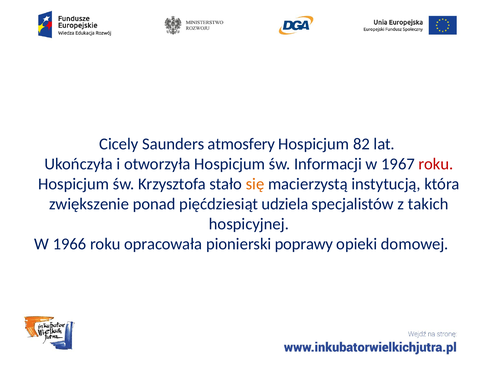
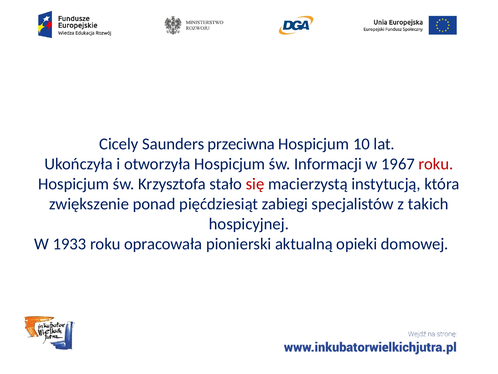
atmosfery: atmosfery -> przeciwna (241, 144)
82: 82 -> 10 (361, 144)
się colour: orange -> red (255, 184)
udziela: udziela -> zabiegi (285, 204)
1966: 1966 -> 1933 (70, 244)
poprawy: poprawy -> aktualną (304, 244)
